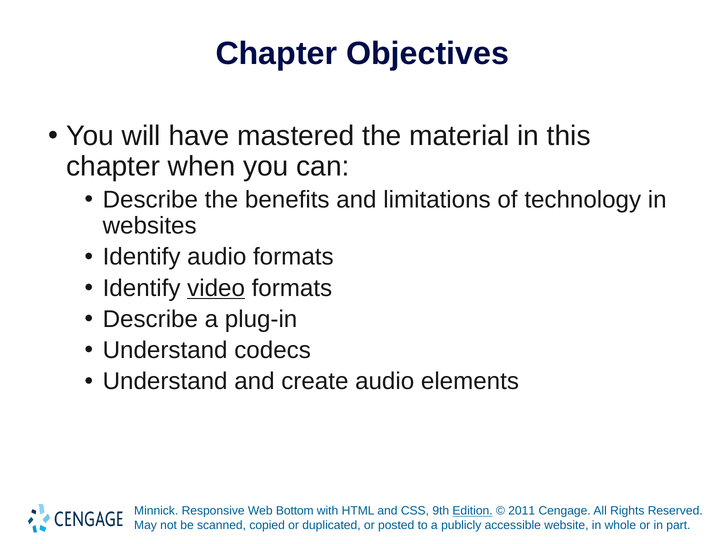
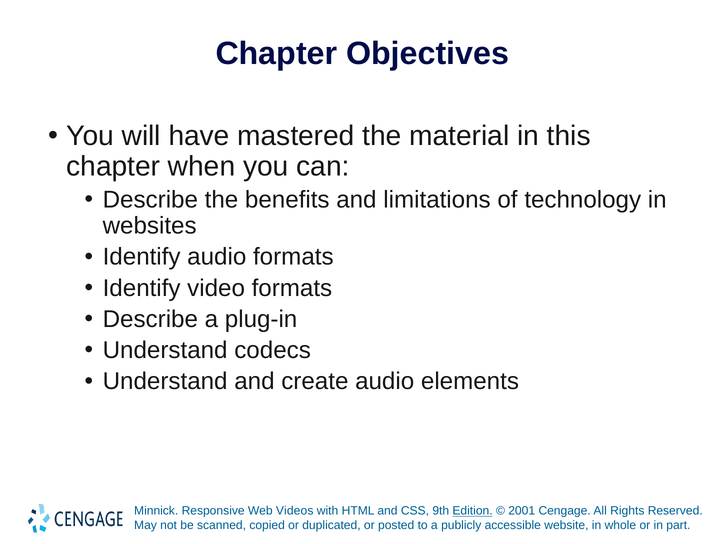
video underline: present -> none (216, 288)
Bottom: Bottom -> Videos (295, 511)
2011: 2011 -> 2001 (522, 511)
